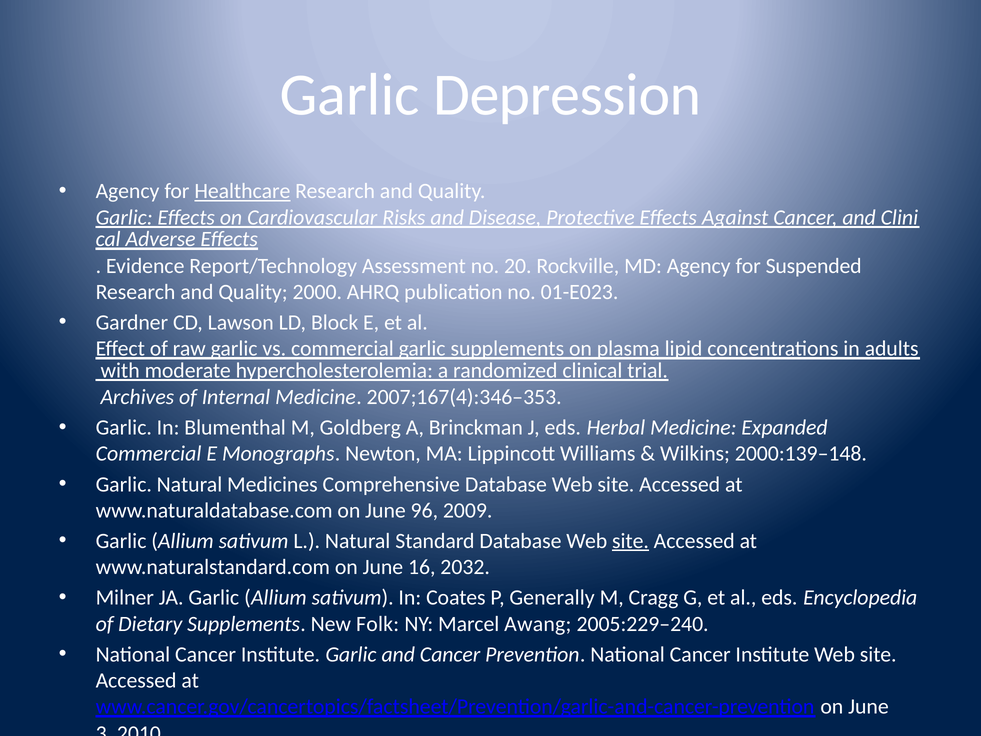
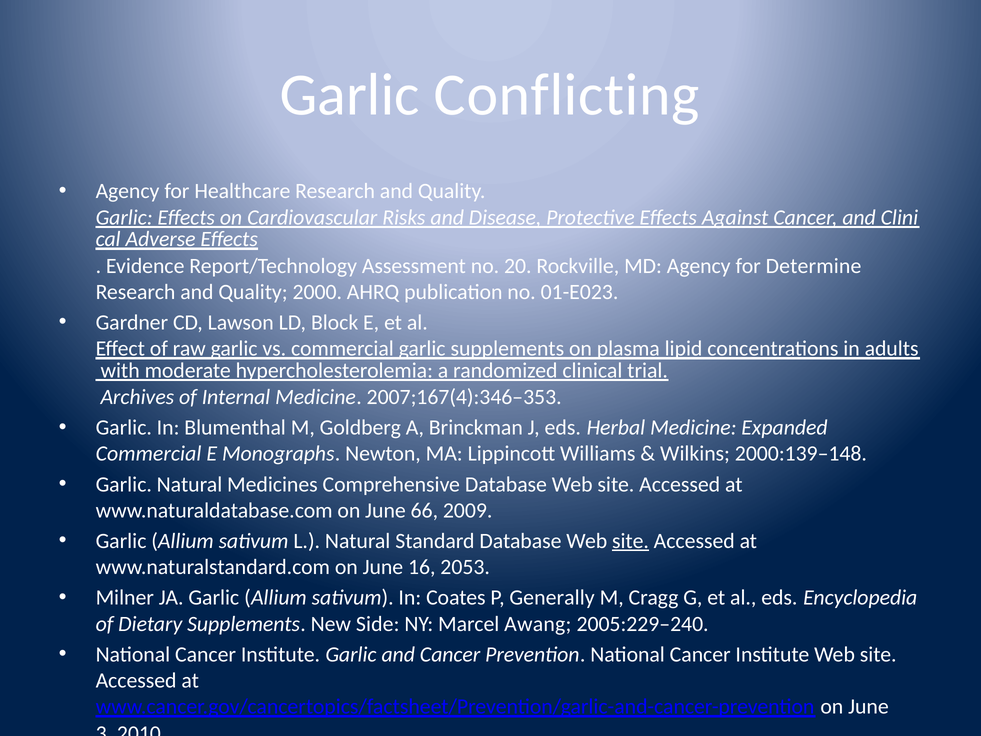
Depression: Depression -> Conflicting (567, 95)
Healthcare underline: present -> none (242, 191)
Suspended: Suspended -> Determine (813, 266)
96: 96 -> 66 (424, 510)
2032: 2032 -> 2053 (465, 567)
Folk: Folk -> Side (378, 624)
